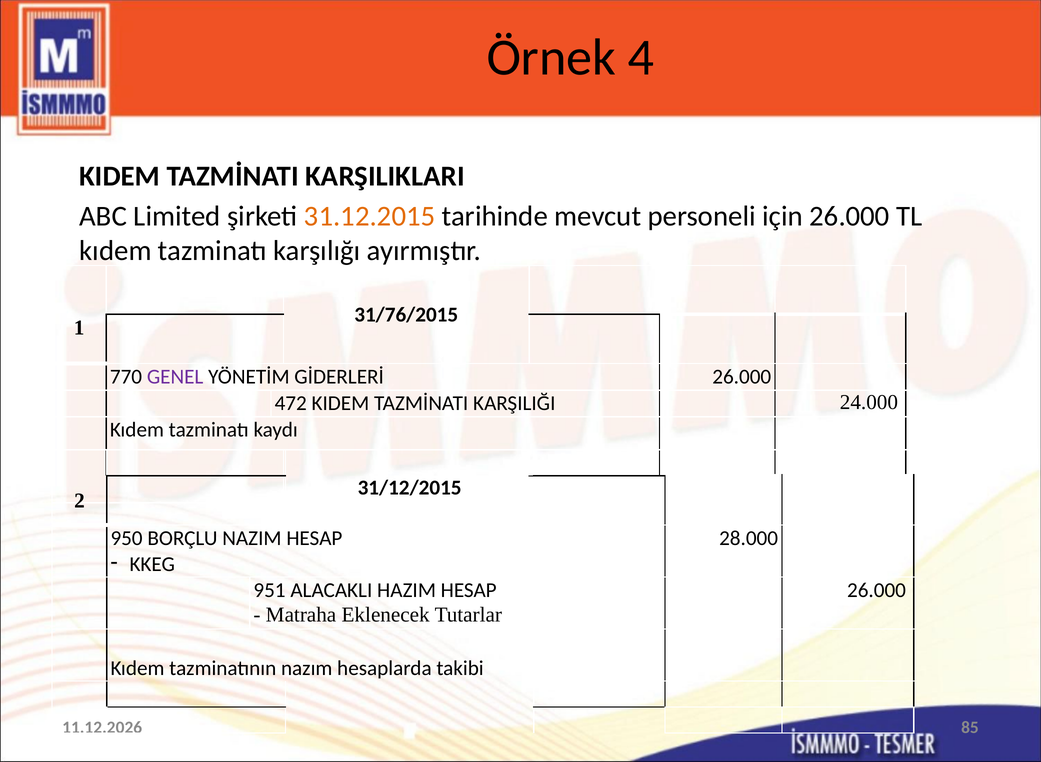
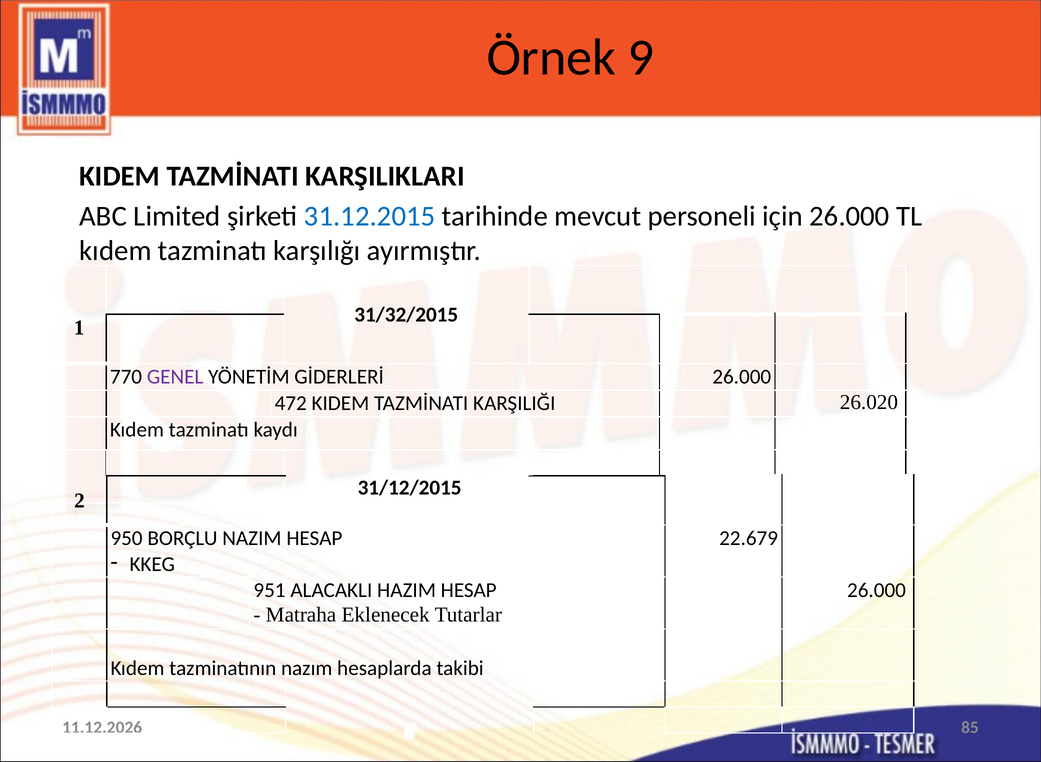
4: 4 -> 9 (641, 58)
31.12.2015 colour: orange -> blue (370, 217)
31/76/2015: 31/76/2015 -> 31/32/2015 (406, 315)
24.000: 24.000 -> 26.020 (869, 402)
28.000: 28.000 -> 22.679 (749, 539)
